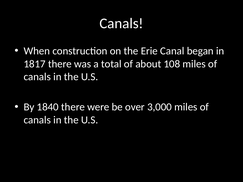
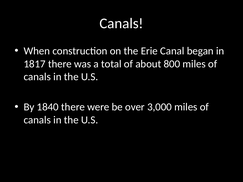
108: 108 -> 800 (172, 64)
